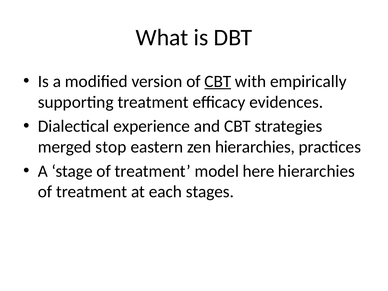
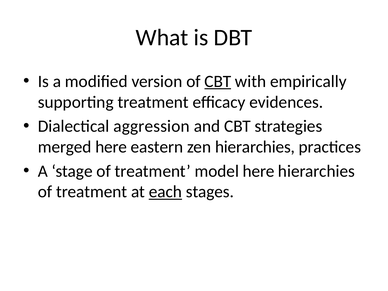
experience: experience -> aggression (152, 126)
merged stop: stop -> here (111, 147)
each underline: none -> present (165, 192)
